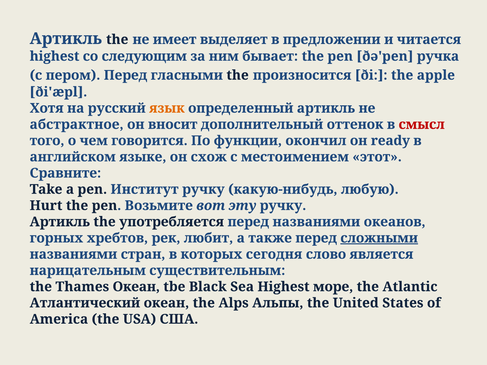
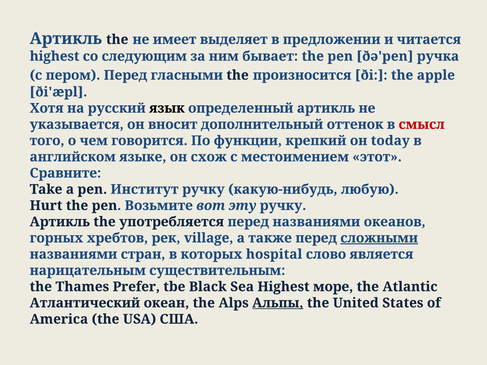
язык colour: orange -> black (167, 108)
абстрактное: абстрактное -> указывается (77, 125)
окончил: окончил -> крепкий (316, 141)
ready: ready -> today (390, 141)
любит: любит -> village (209, 238)
сегодня: сегодня -> hospital (274, 254)
Thames Океан: Океан -> Prefer (136, 287)
Альпы underline: none -> present (278, 303)
